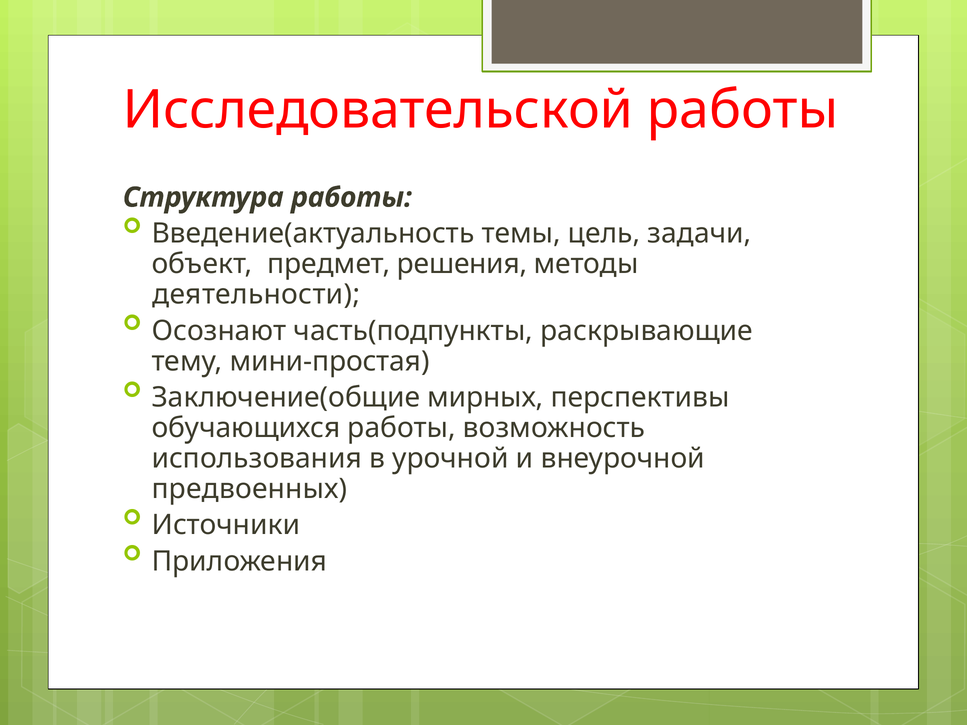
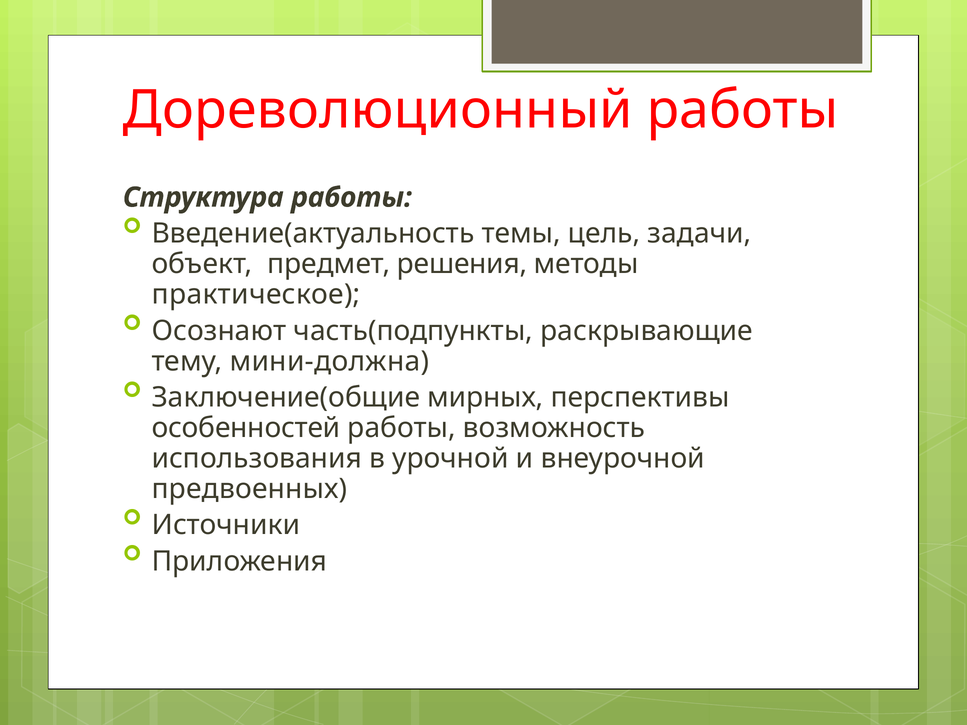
Исследовательской: Исследовательской -> Дореволюционный (378, 110)
деятельности: деятельности -> практическое (256, 295)
мини-простая: мини-простая -> мини-должна (329, 361)
обучающихся: обучающихся -> особенностей (246, 428)
